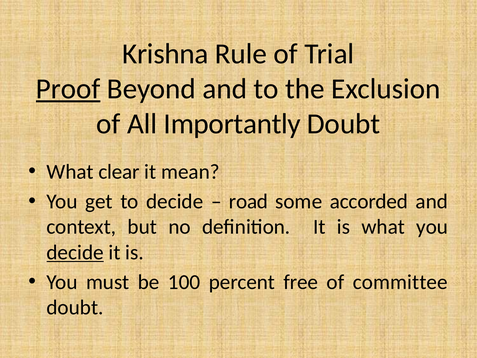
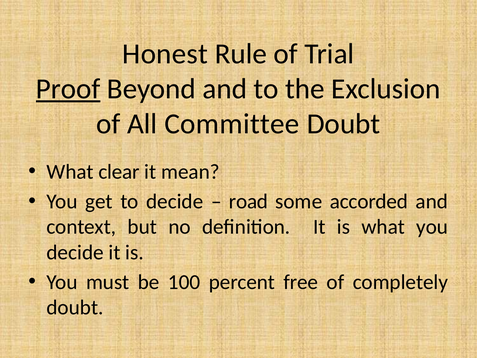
Krishna: Krishna -> Honest (165, 54)
Importantly: Importantly -> Committee (232, 124)
decide underline: present -> none (75, 252)
committee: committee -> completely (400, 282)
